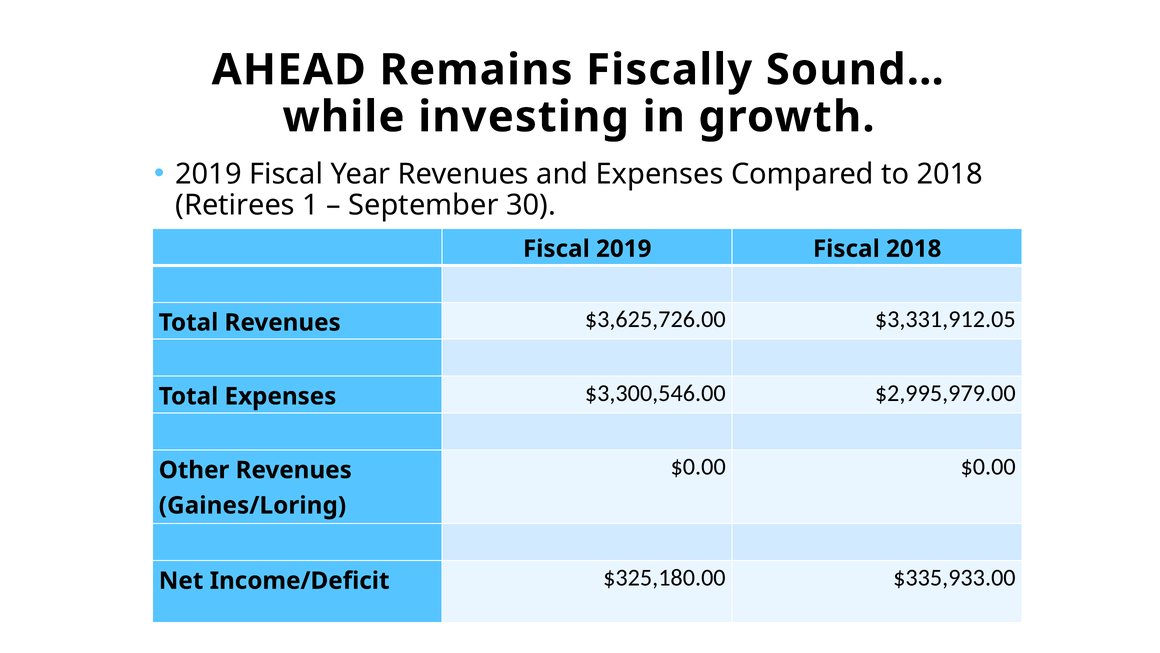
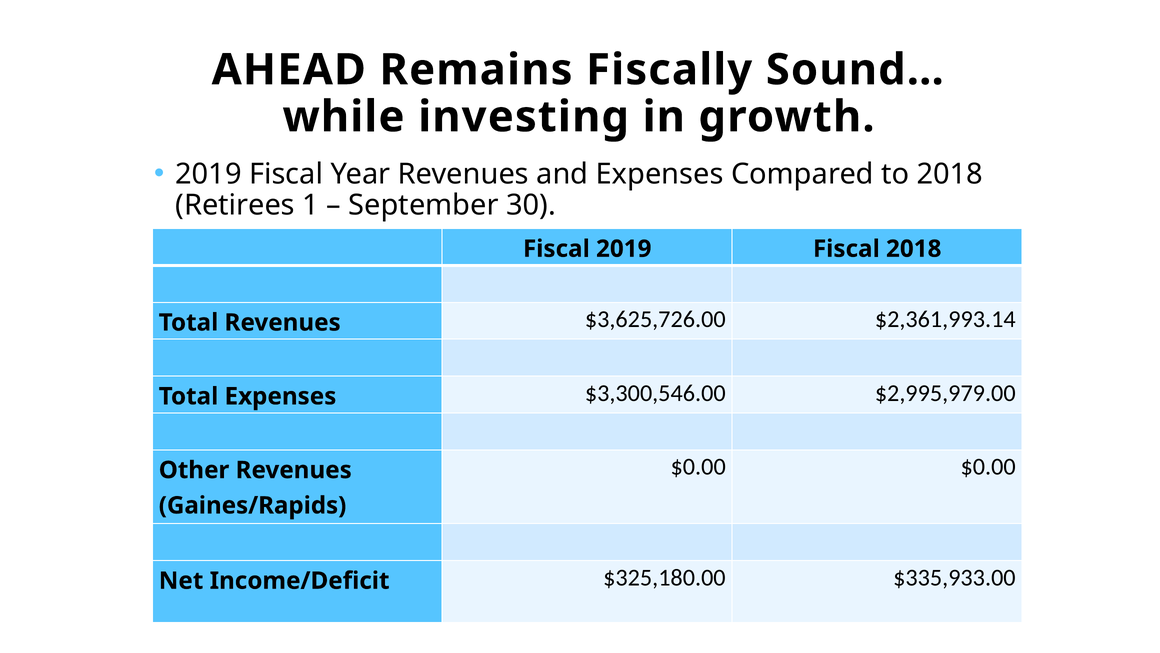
$3,331,912.05: $3,331,912.05 -> $2,361,993.14 (945, 319)
Gaines/Loring: Gaines/Loring -> Gaines/Rapids (253, 505)
